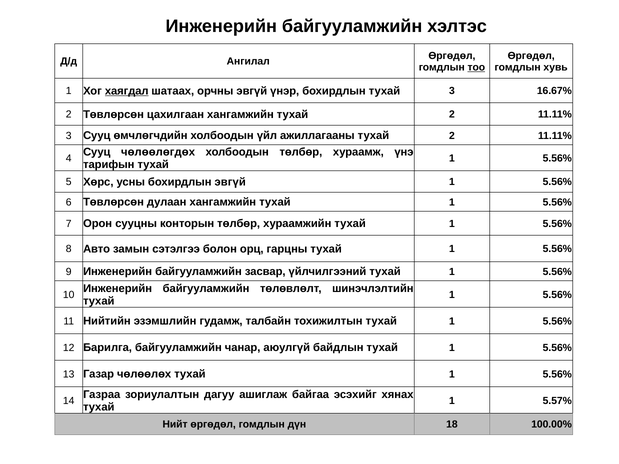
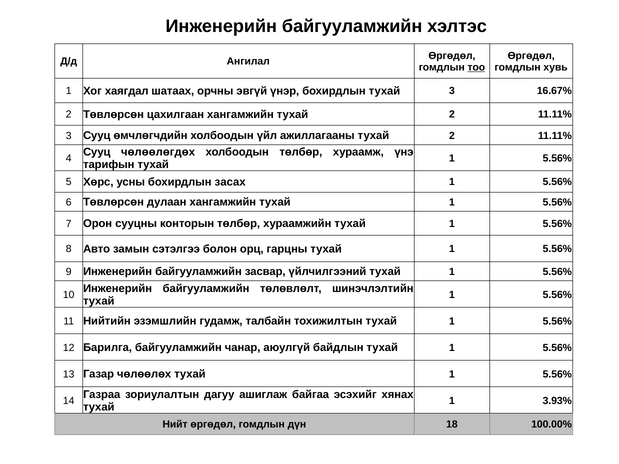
хаягдал underline: present -> none (127, 91)
бохирдлын эвгүй: эвгүй -> засах (230, 182)
5.57%: 5.57% -> 3.93% (557, 401)
